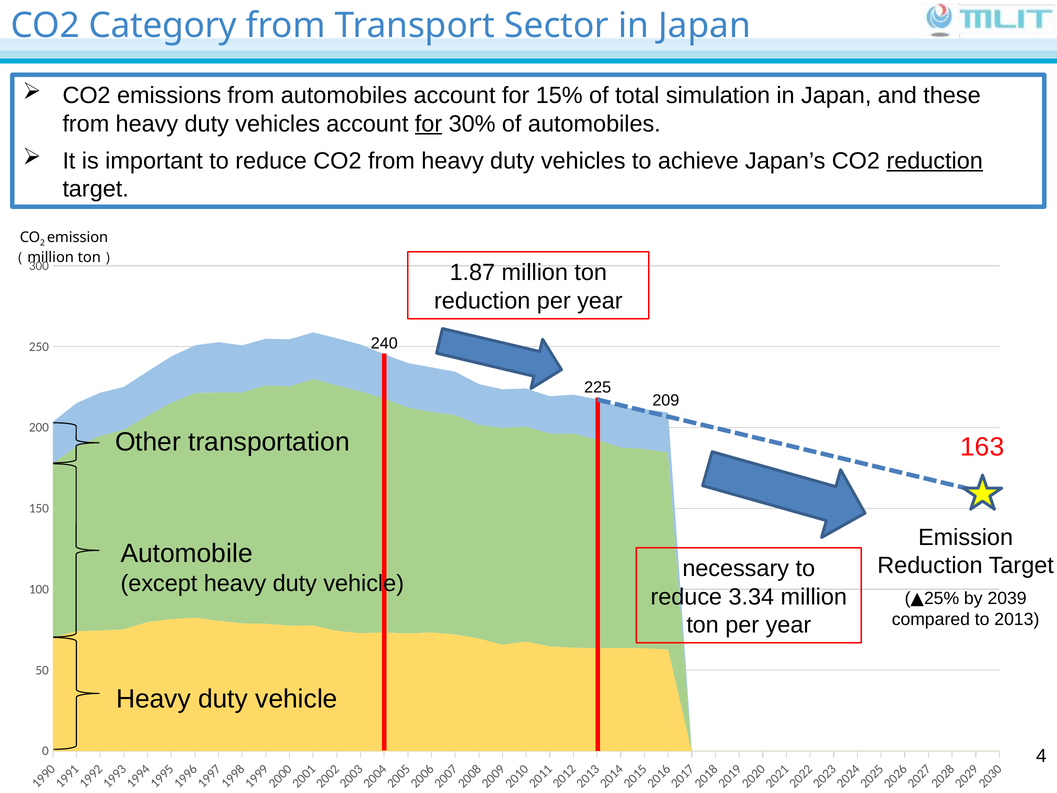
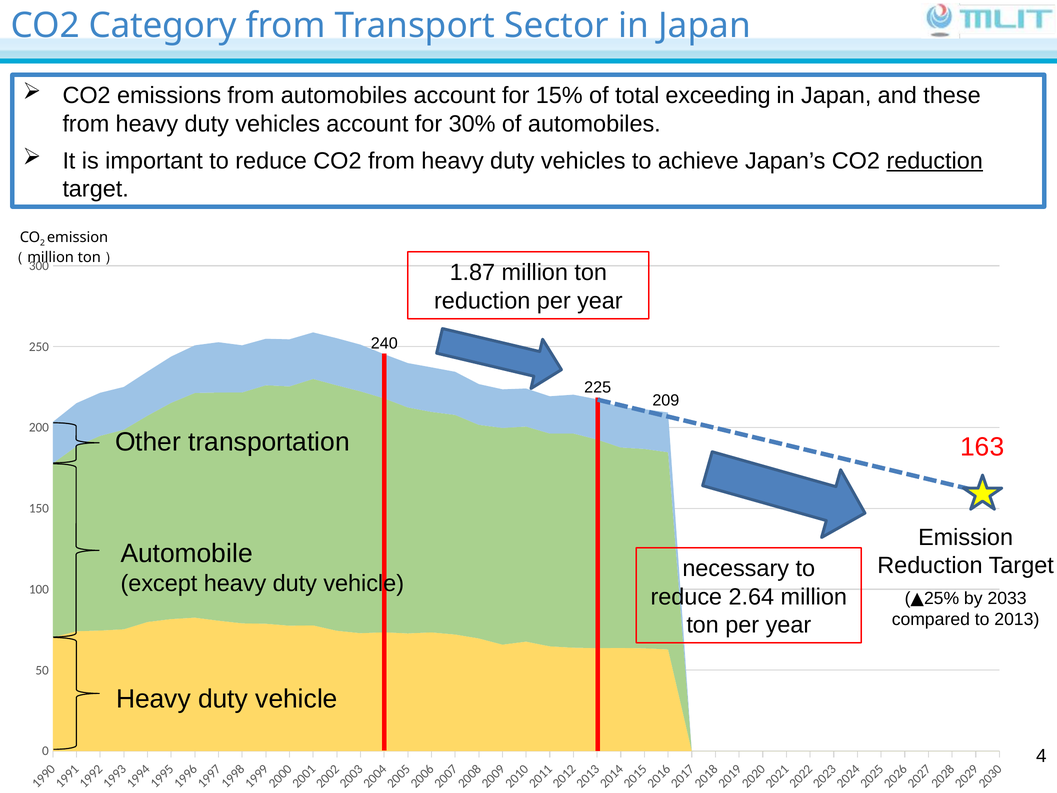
simulation: simulation -> exceeding (718, 96)
for underline: present -> none (429, 124)
3.34: 3.34 -> 2.64 (751, 597)
2039: 2039 -> 2033 (1007, 598)
